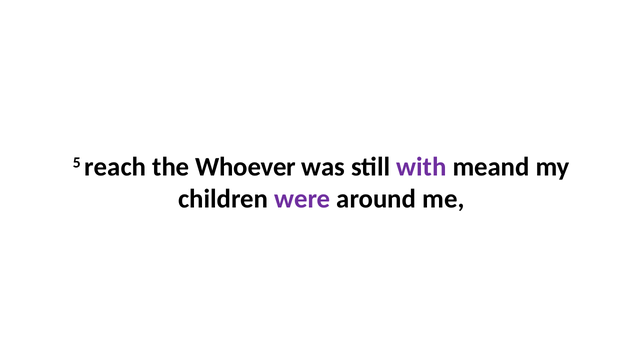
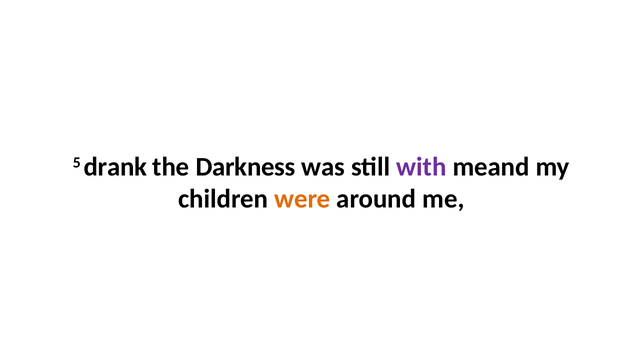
reach: reach -> drank (115, 167)
Whoever: Whoever -> Darkness (246, 167)
were colour: purple -> orange (302, 199)
